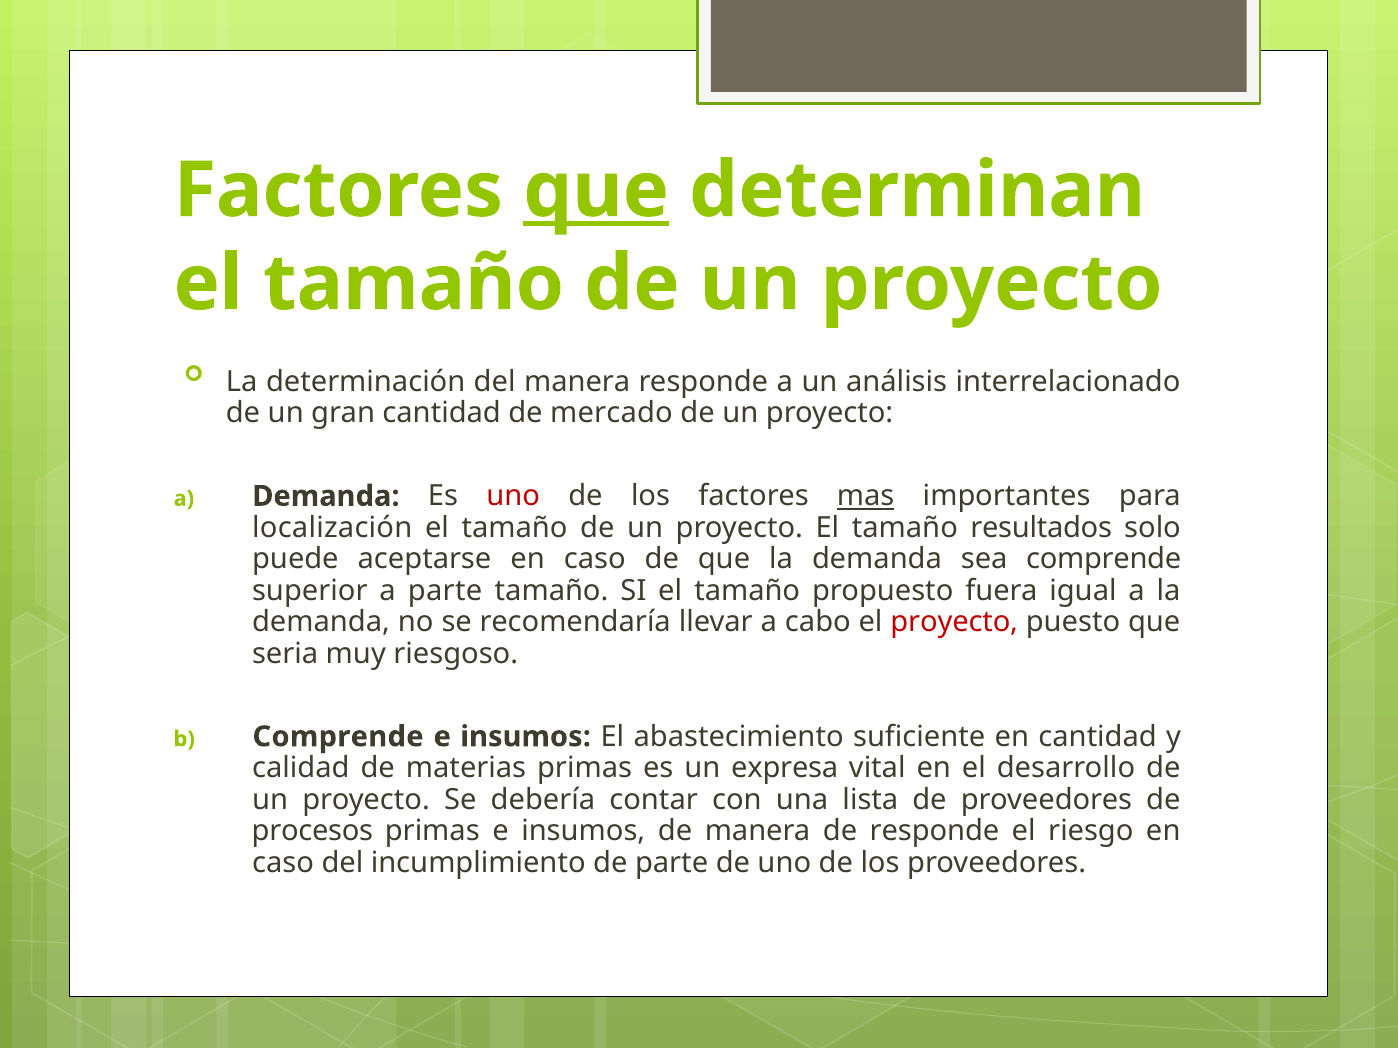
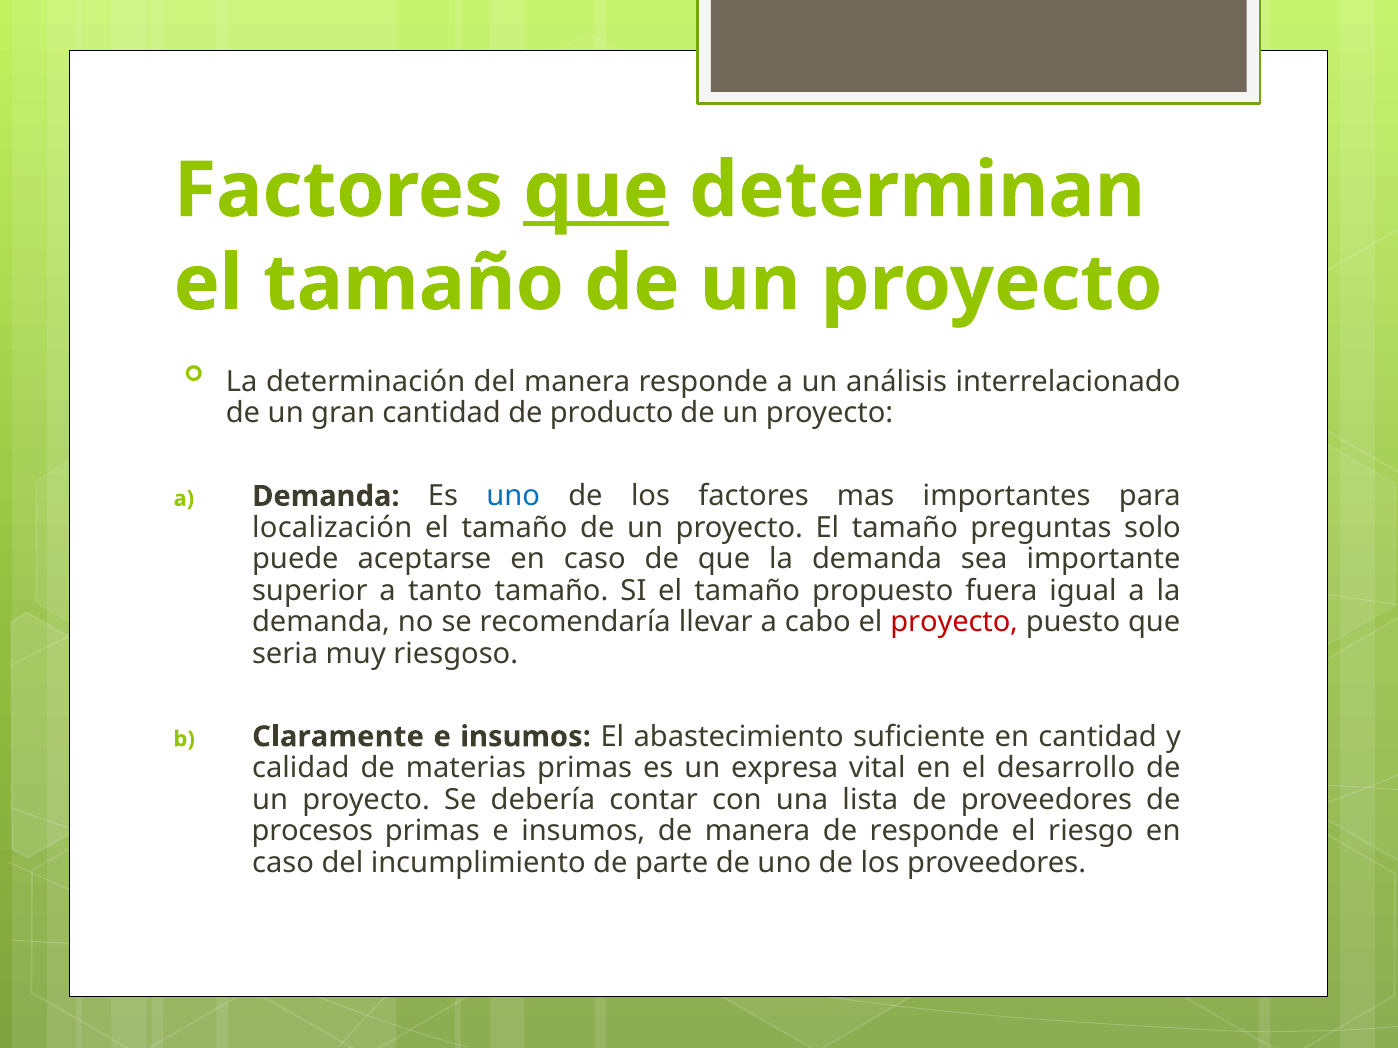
mercado: mercado -> producto (612, 413)
uno colour: red -> blue (513, 496)
mas underline: present -> none (866, 496)
resultados: resultados -> preguntas (1041, 528)
sea comprende: comprende -> importante (1104, 559)
a parte: parte -> tanto (445, 591)
Comprende: Comprende -> Claramente (338, 737)
